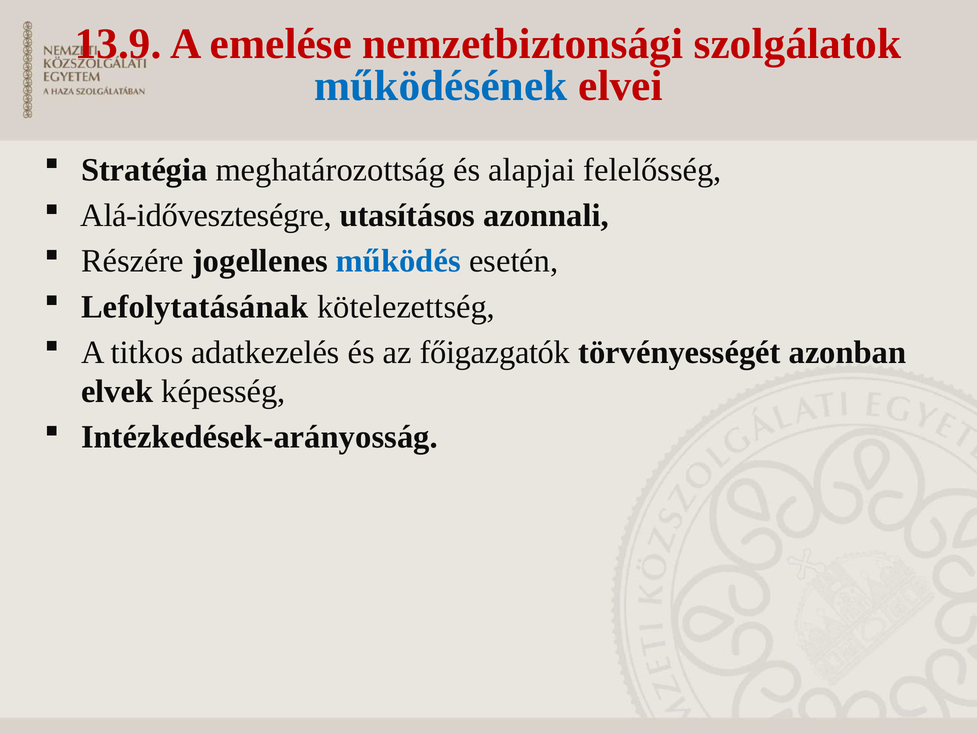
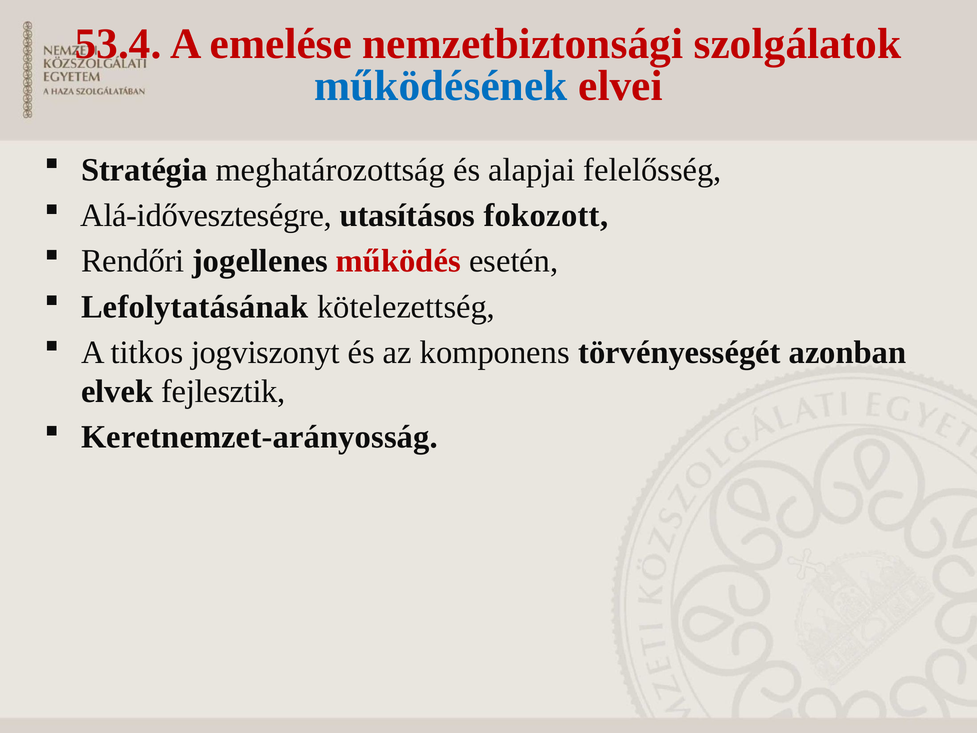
13.9: 13.9 -> 53.4 (118, 44)
azonnali: azonnali -> fokozott (546, 216)
Részére: Részére -> Rendőri (133, 261)
működés colour: blue -> red (398, 261)
adatkezelés: adatkezelés -> jogviszonyt (265, 352)
főigazgatók: főigazgatók -> komponens (495, 352)
képesség: képesség -> fejlesztik (223, 391)
Intézkedések-arányosság: Intézkedések-arányosság -> Keretnemzet-arányosság (259, 437)
